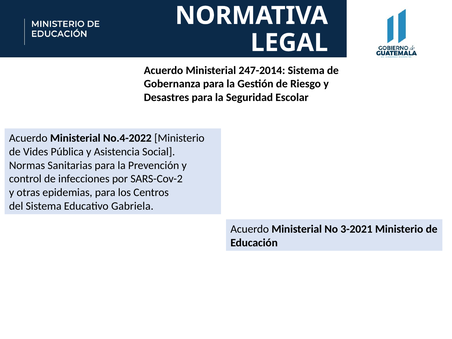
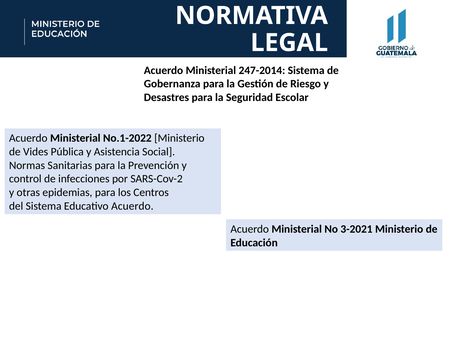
No.4-2022: No.4-2022 -> No.1-2022 (127, 138)
Educativo Gabriela: Gabriela -> Acuerdo (132, 206)
